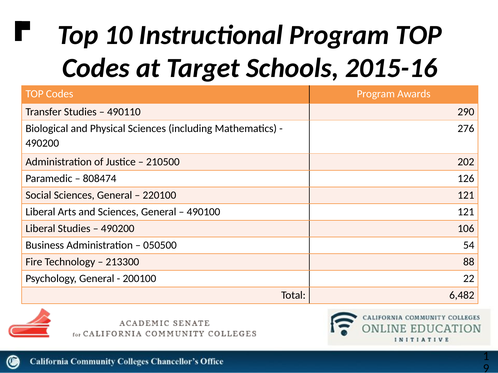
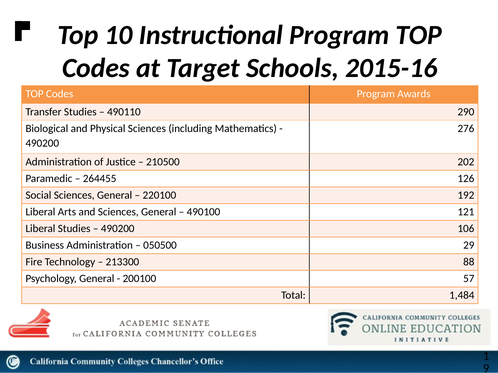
808474: 808474 -> 264455 (100, 179)
220100 121: 121 -> 192 (466, 195)
54: 54 -> 29 (469, 246)
22: 22 -> 57 (469, 279)
6,482: 6,482 -> 1,484 (462, 296)
